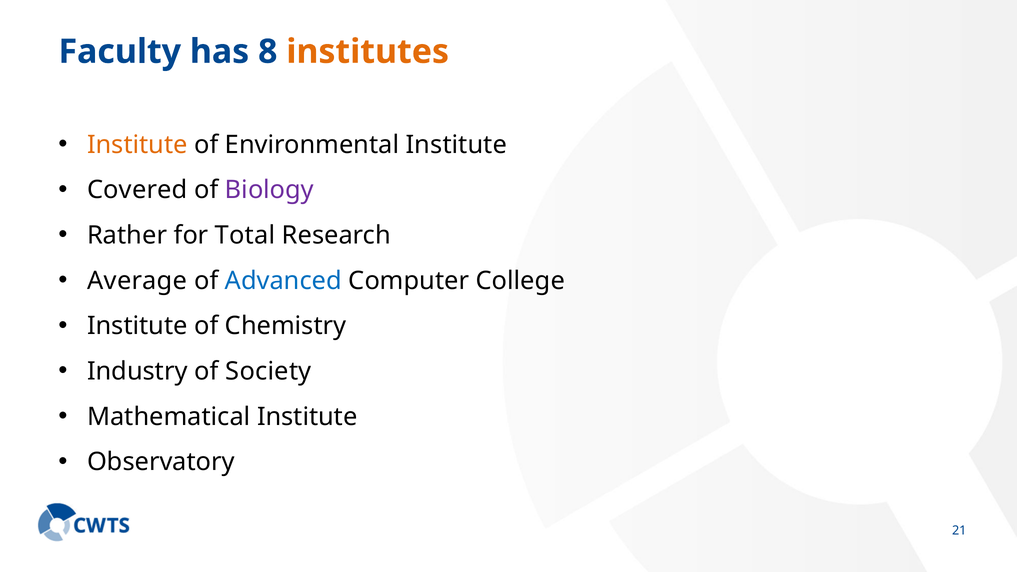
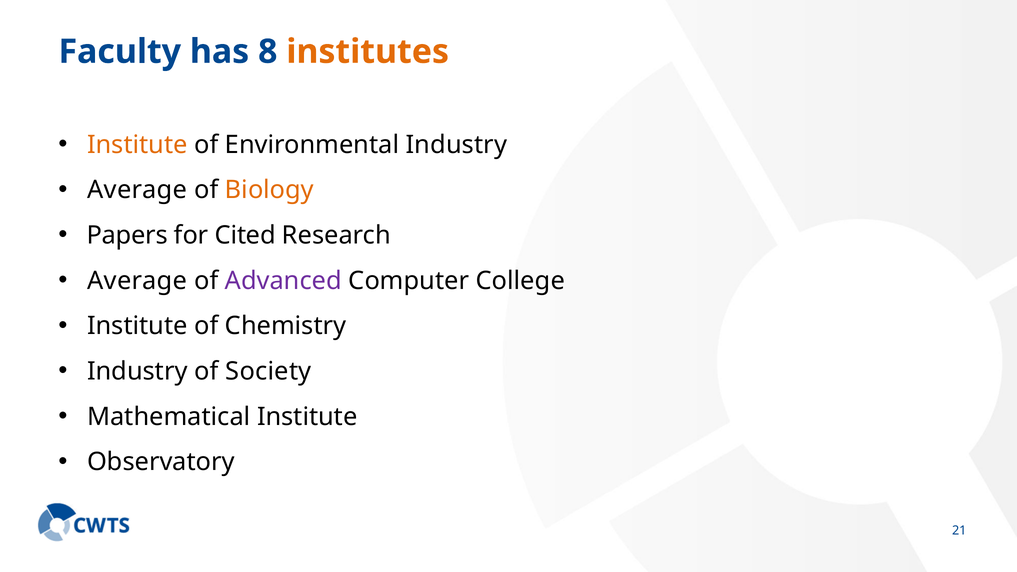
Environmental Institute: Institute -> Industry (456, 145)
Covered: Covered -> Average (137, 190)
Biology colour: purple -> orange (269, 190)
Rather: Rather -> Papers (127, 235)
Total: Total -> Cited (245, 235)
Advanced colour: blue -> purple (283, 281)
